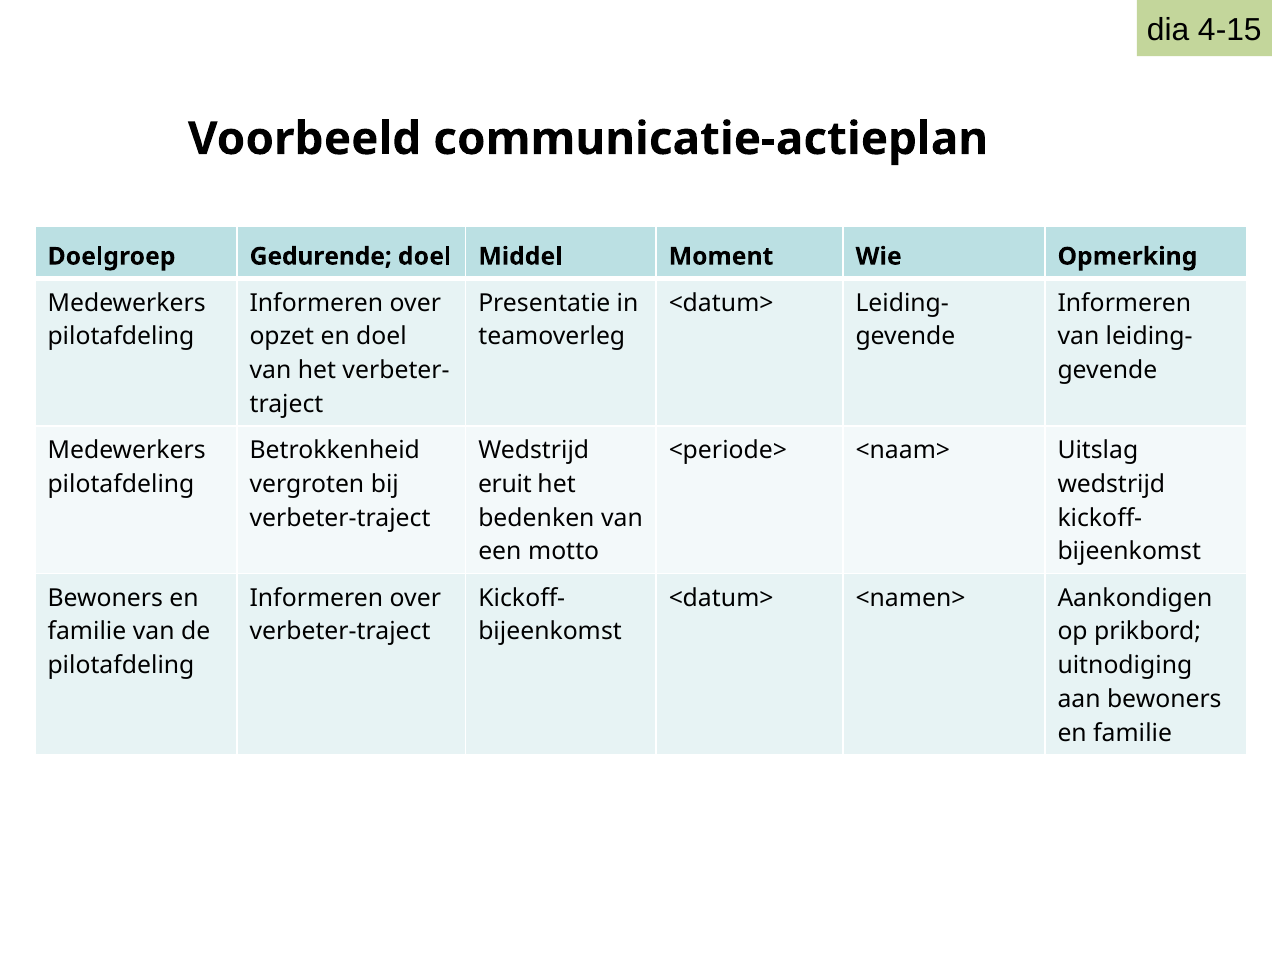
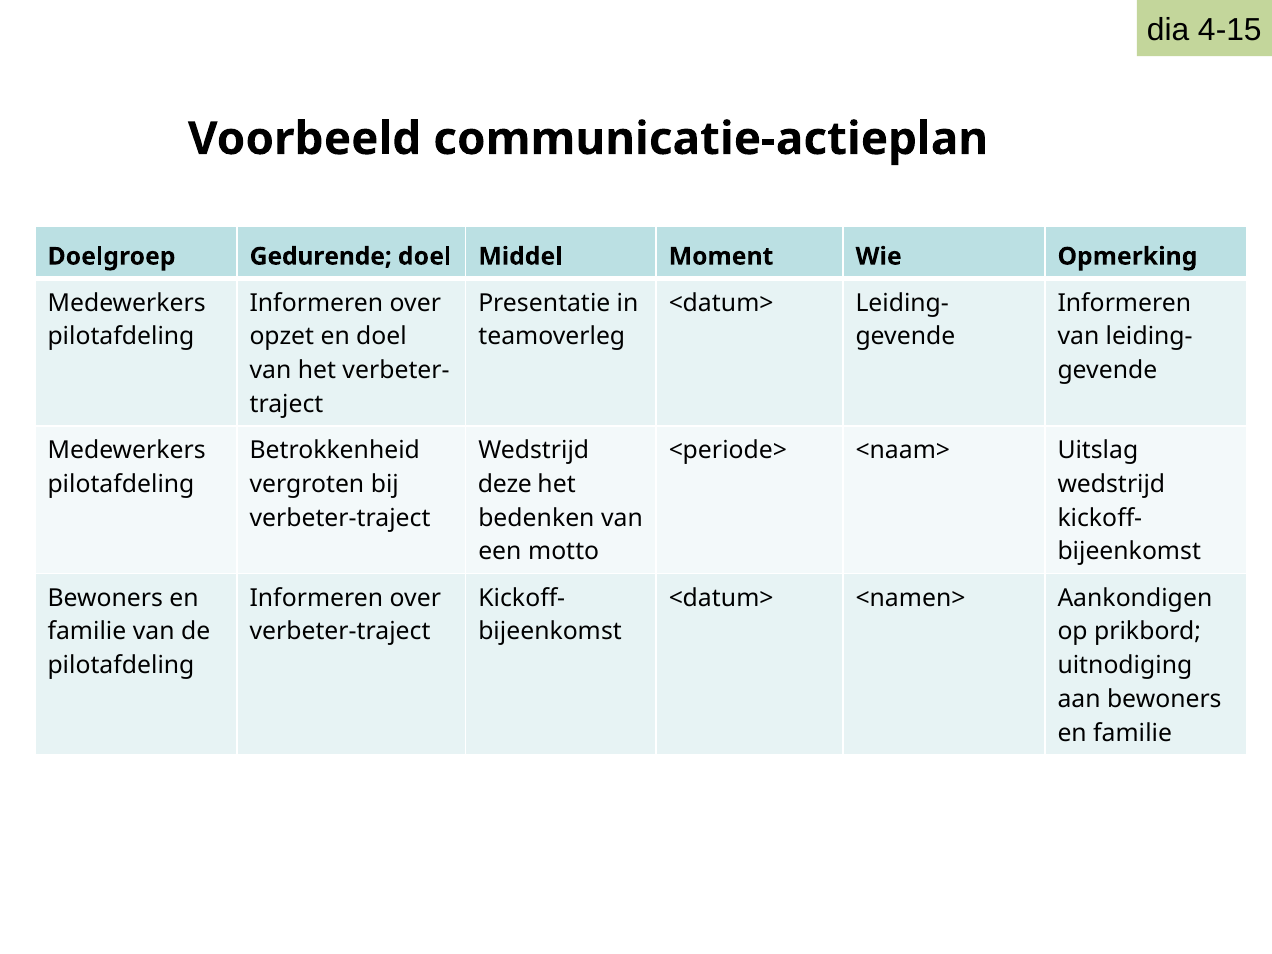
eruit: eruit -> deze (505, 484)
